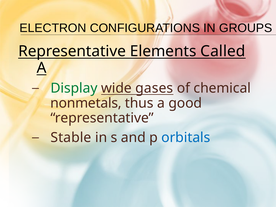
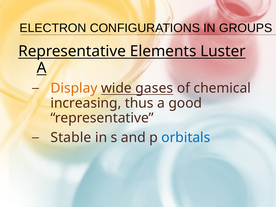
Called: Called -> Luster (223, 51)
Display colour: green -> orange (74, 88)
nonmetals: nonmetals -> increasing (86, 103)
